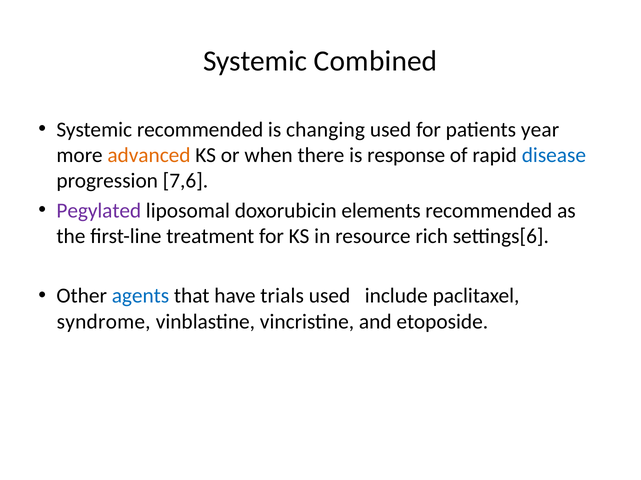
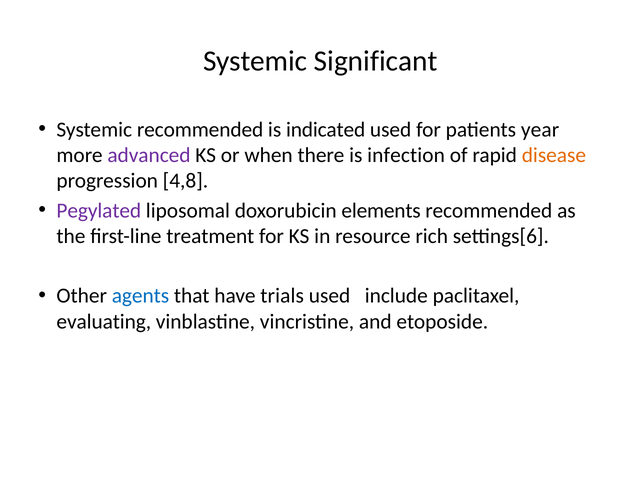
Combined: Combined -> Significant (376, 61)
changing: changing -> indicated (326, 130)
advanced colour: orange -> purple (149, 155)
response: response -> infection (406, 155)
disease colour: blue -> orange (554, 155)
7,6: 7,6 -> 4,8 (185, 181)
syndrome: syndrome -> evaluating (104, 322)
